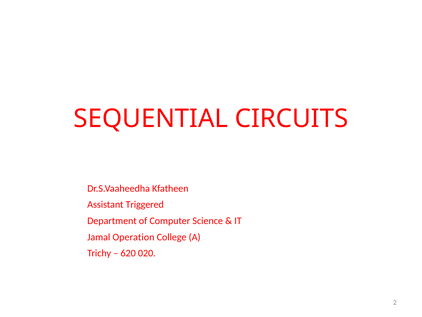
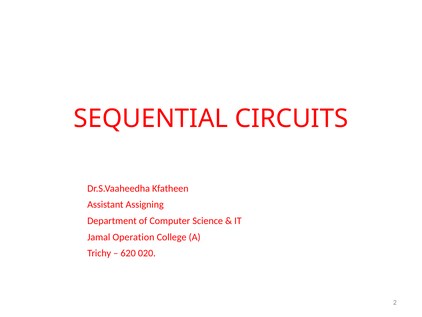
Triggered: Triggered -> Assigning (145, 204)
